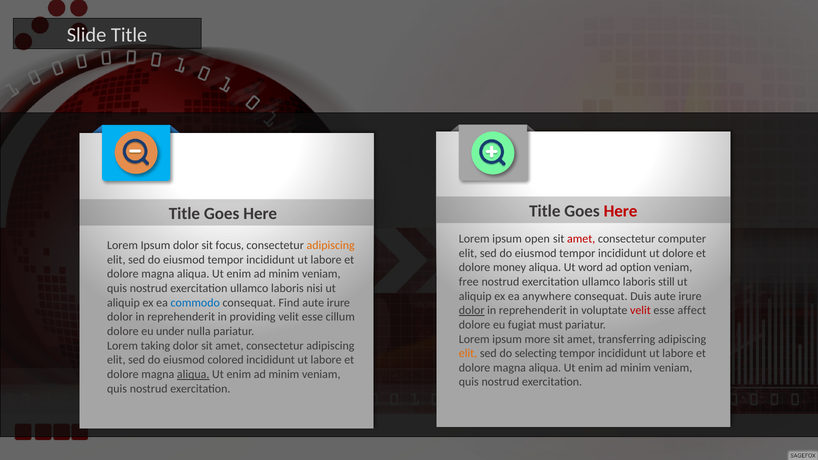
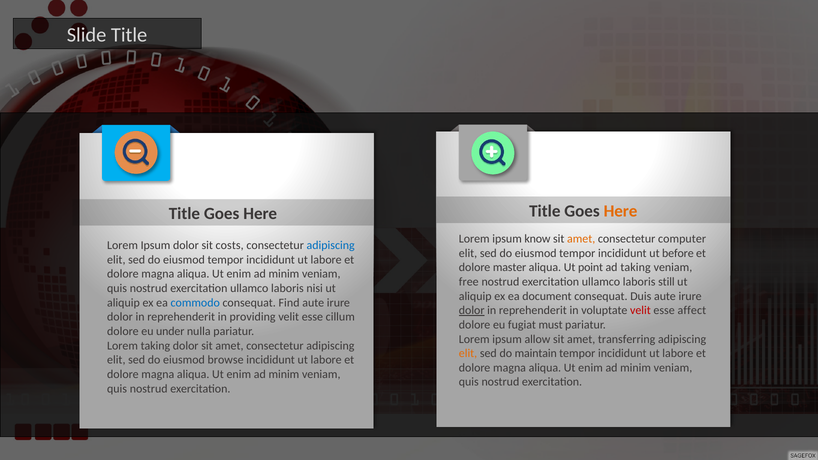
Here colour: red -> orange (621, 211)
open: open -> know (537, 239)
amet colour: red -> orange (581, 239)
focus: focus -> costs (230, 245)
adipiscing colour: orange -> blue (331, 245)
ut dolore: dolore -> before (678, 253)
money: money -> master (510, 268)
word: word -> point (591, 268)
ad option: option -> taking (636, 268)
anywhere: anywhere -> document (547, 296)
more: more -> allow (537, 339)
selecting: selecting -> maintain (536, 354)
colored: colored -> browse (226, 360)
aliqua underline: present -> none (193, 374)
